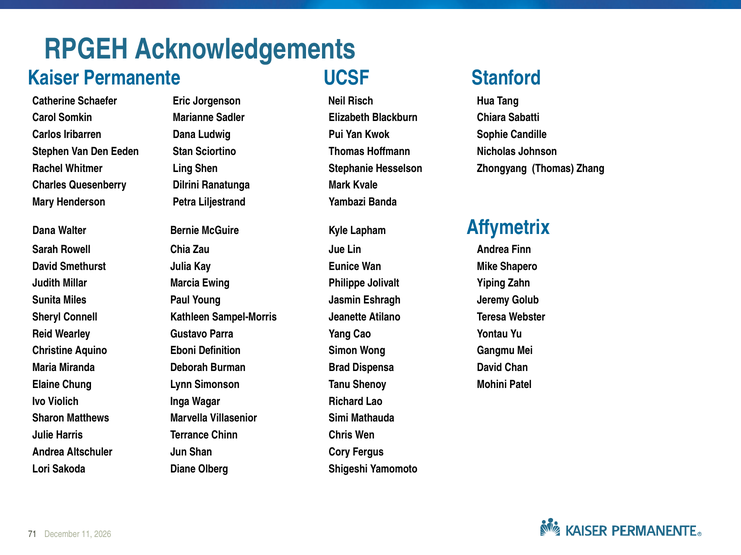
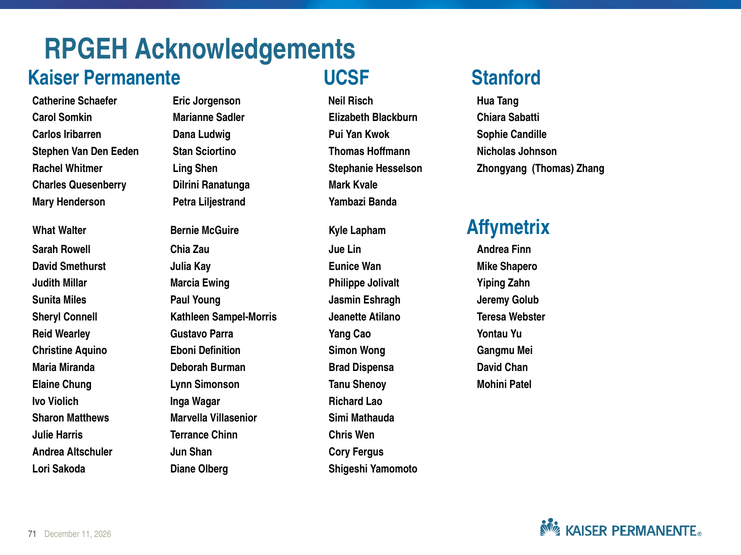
Dana: Dana -> What (44, 231)
